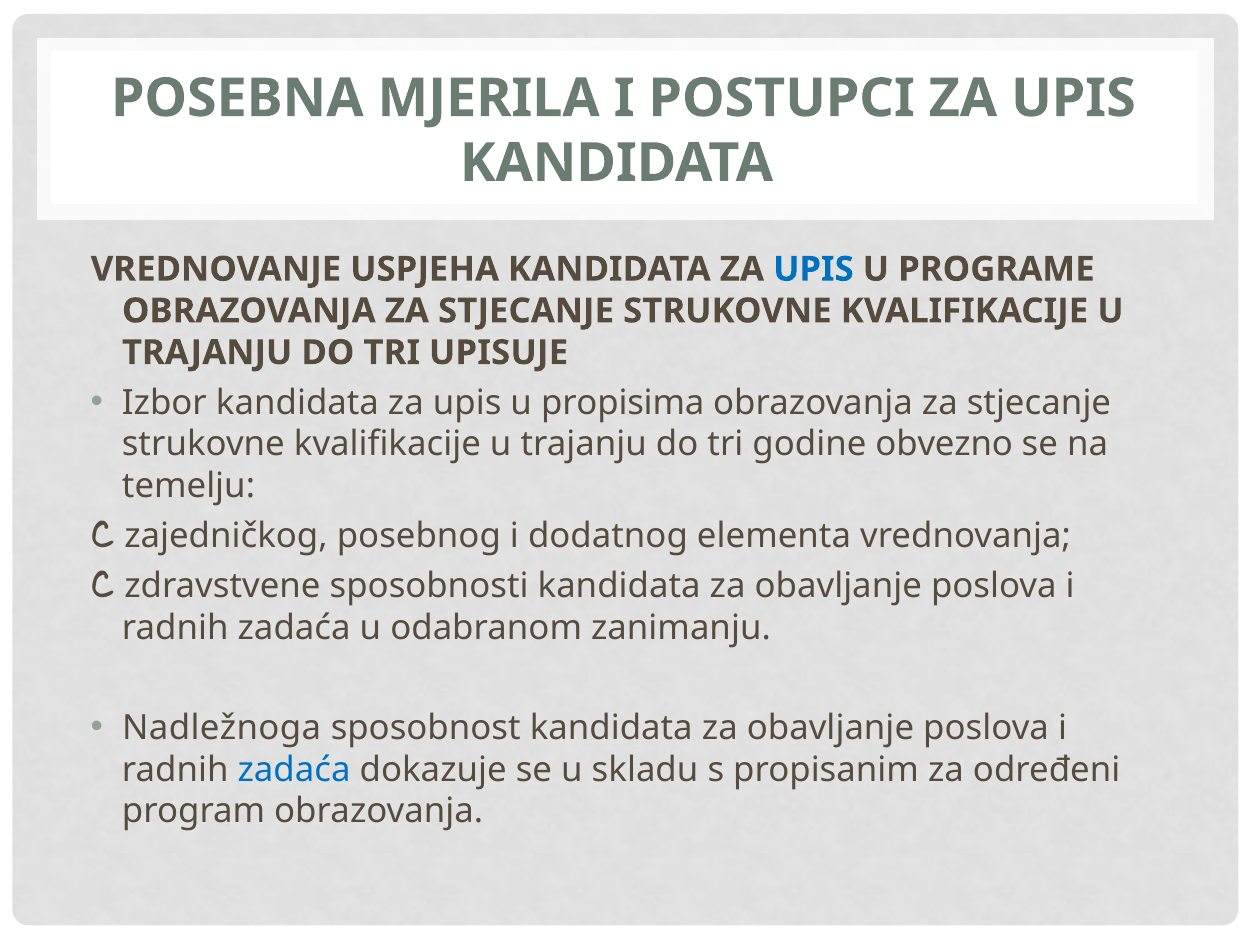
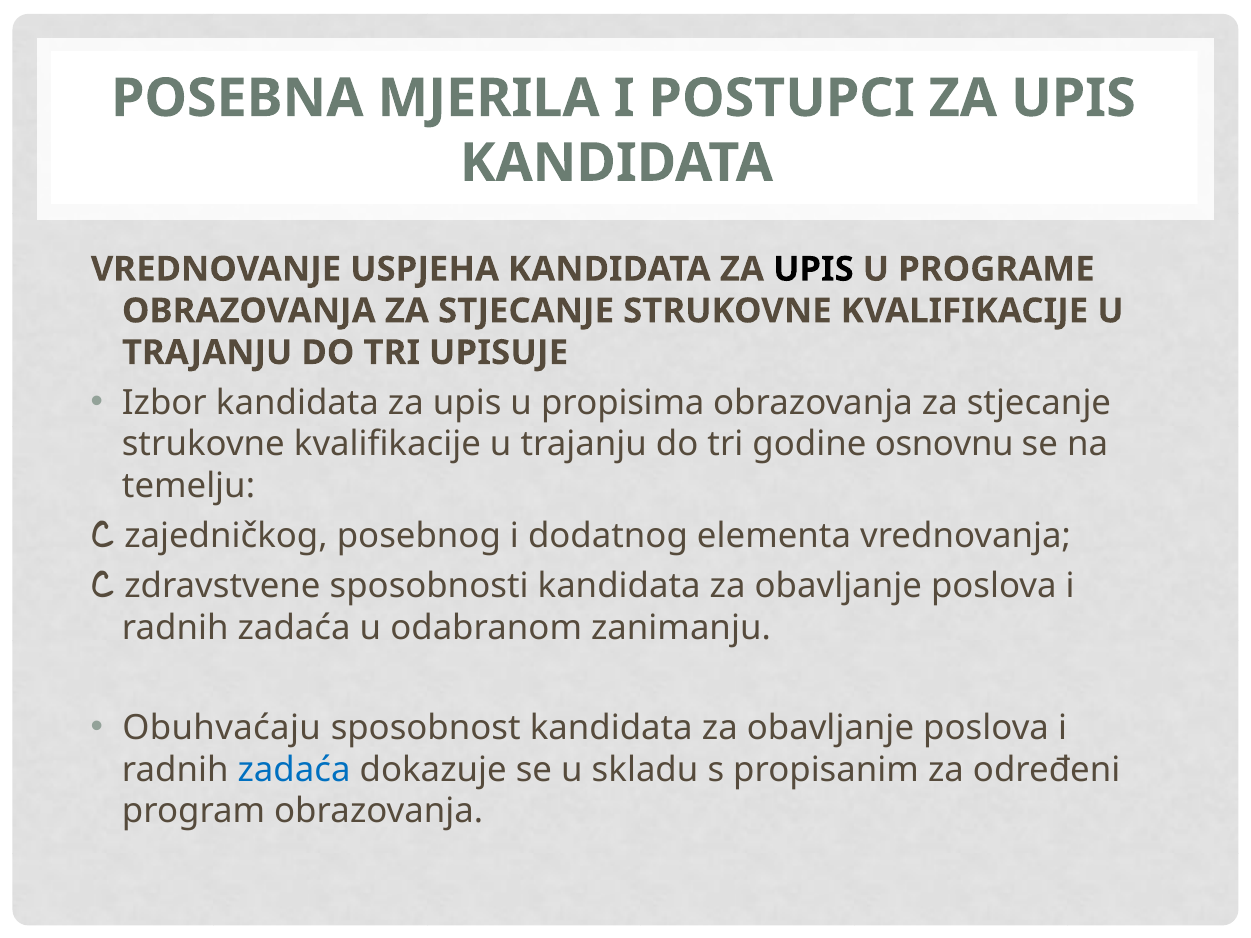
UPIS colour: blue -> black (813, 269)
obvezno: obvezno -> osnovnu (944, 444)
Nadležnoga: Nadležnoga -> Obuhvaćaju (222, 728)
